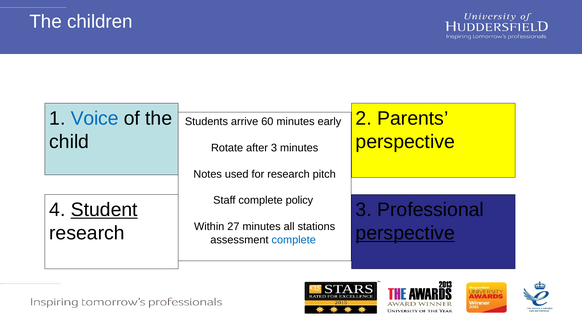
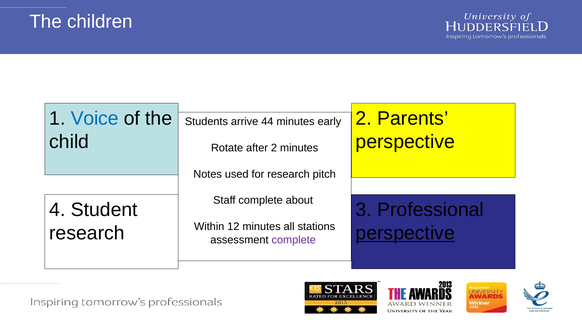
60: 60 -> 44 (267, 121)
after 3: 3 -> 2 (274, 148)
policy: policy -> about (299, 200)
Student underline: present -> none (104, 209)
27: 27 -> 12 (233, 226)
complete colour: blue -> purple (294, 239)
